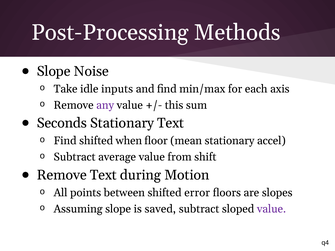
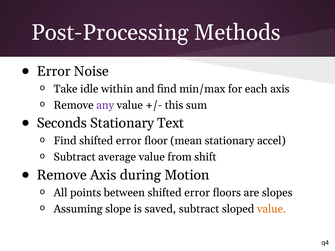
Slope: Slope -> Error (54, 71)
inputs: inputs -> within (117, 89)
Find shifted when: when -> error (129, 141)
Remove Text: Text -> Axis (103, 175)
value colour: purple -> orange (271, 209)
